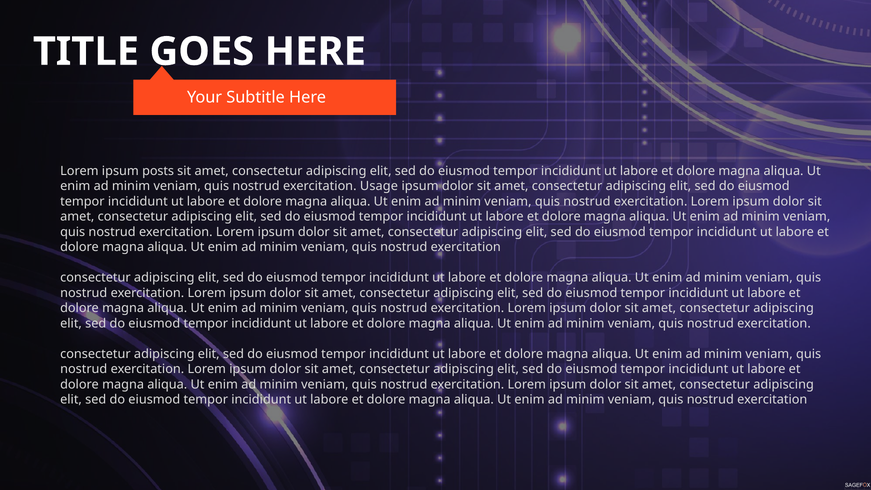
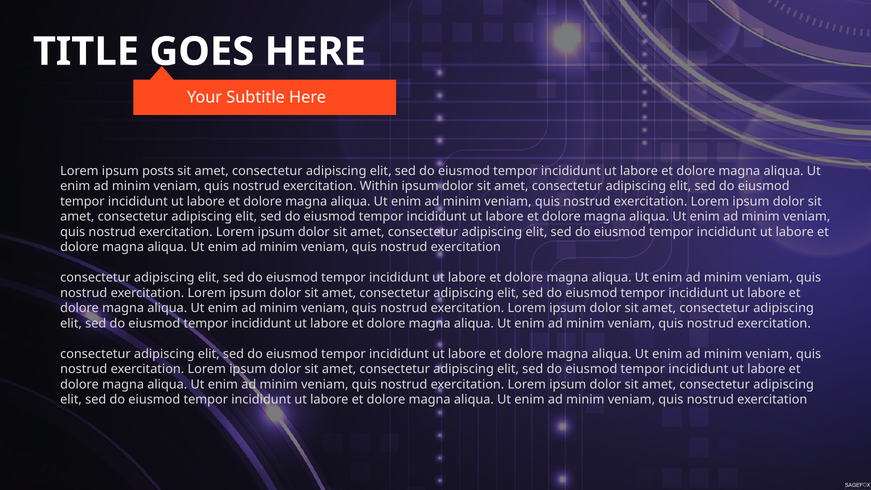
Usage: Usage -> Within (379, 186)
